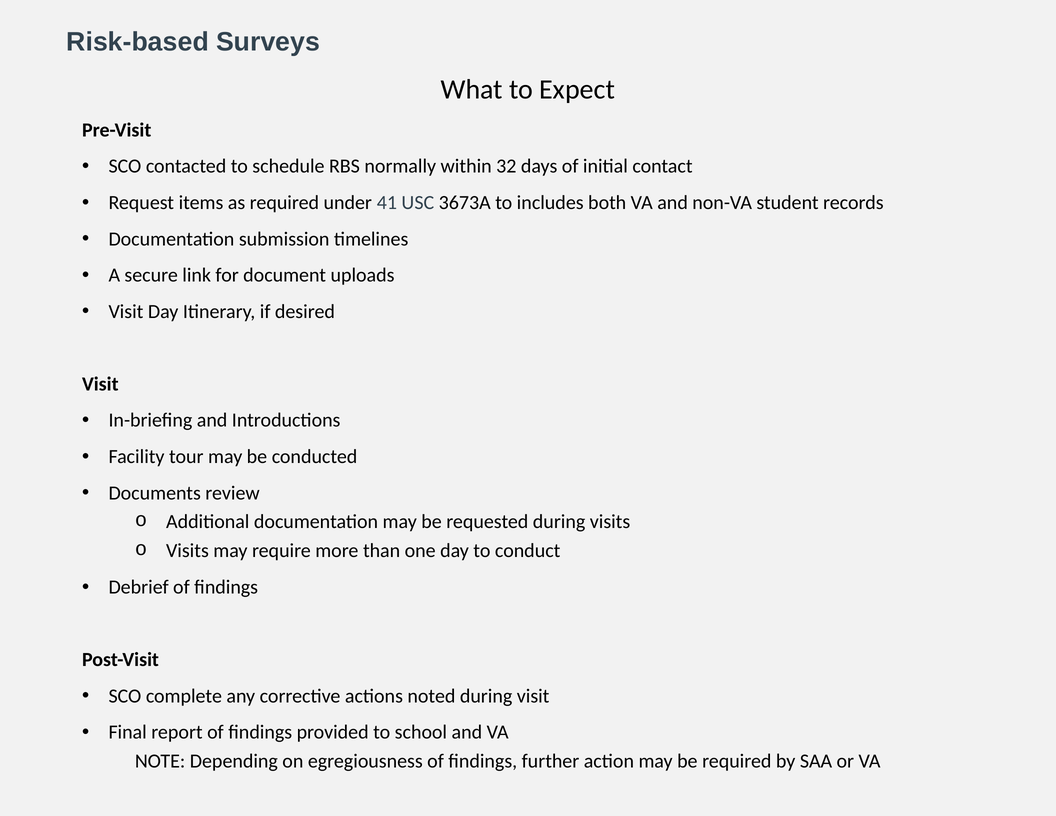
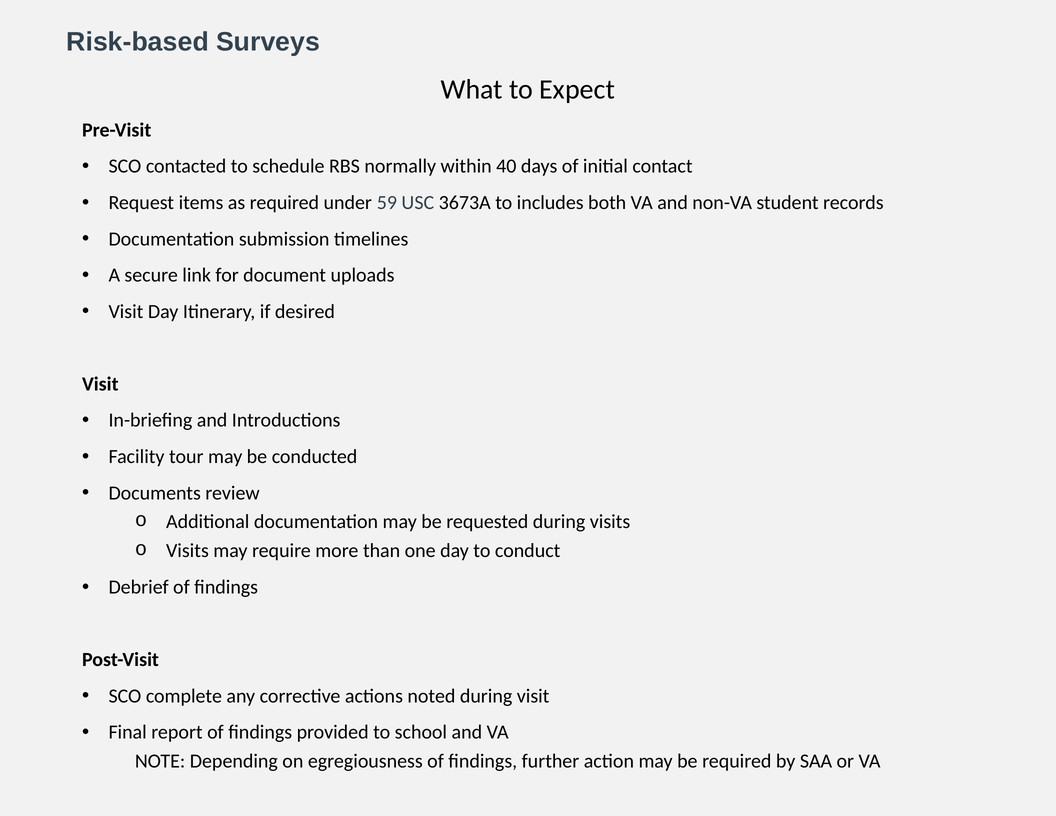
32: 32 -> 40 (506, 166)
41: 41 -> 59 (387, 203)
